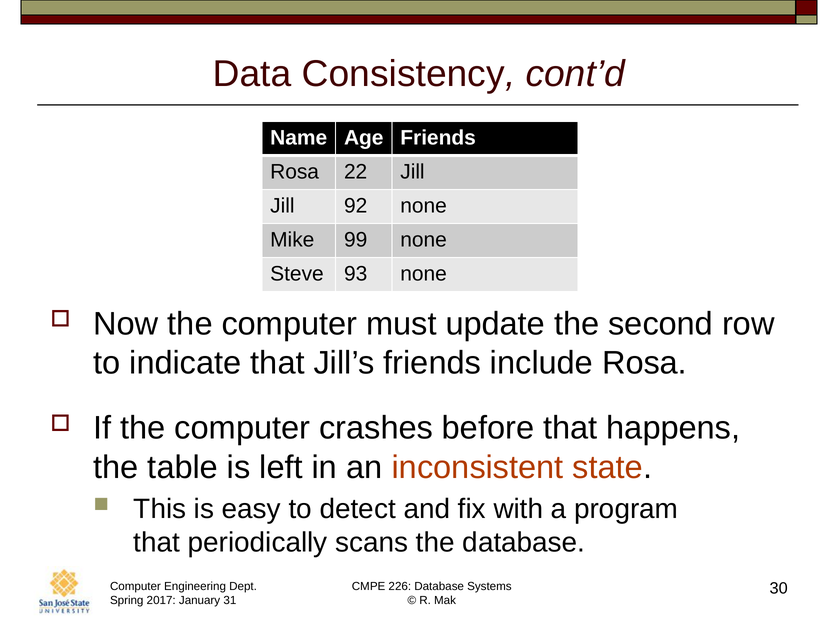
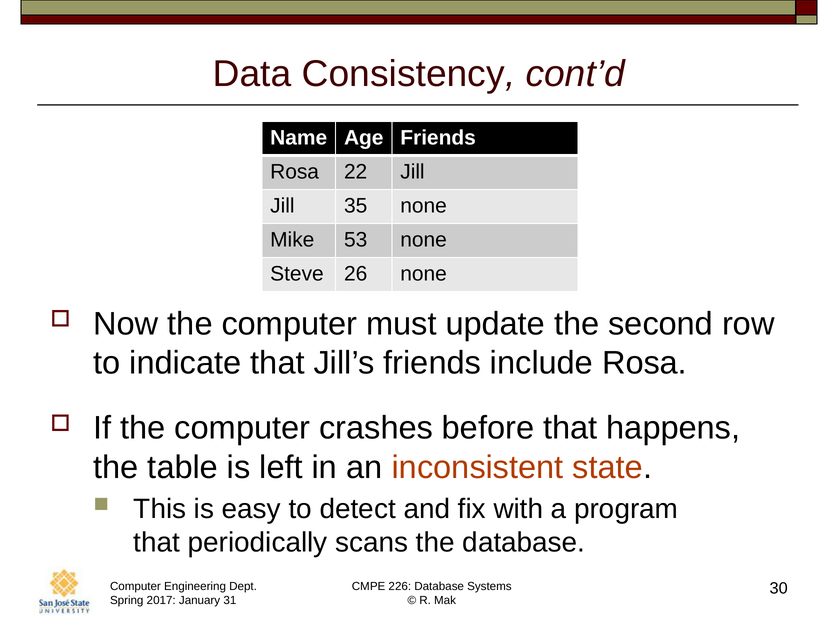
92: 92 -> 35 (356, 206)
99: 99 -> 53 (356, 240)
93: 93 -> 26 (356, 274)
